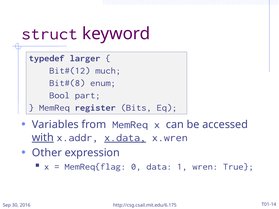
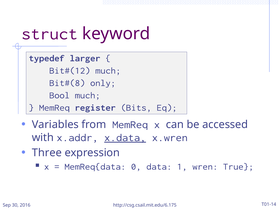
enum: enum -> only (103, 83)
Bool part: part -> much (88, 95)
with underline: present -> none (43, 138)
Other: Other -> Three (47, 153)
MemReq{flag: MemReq{flag -> MemReq{data (95, 167)
